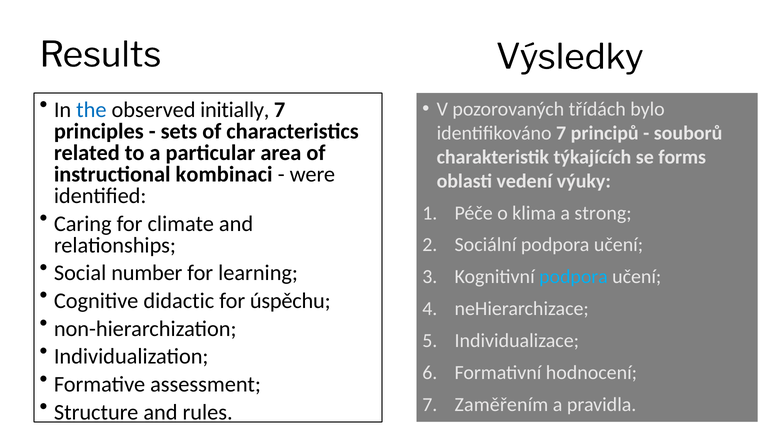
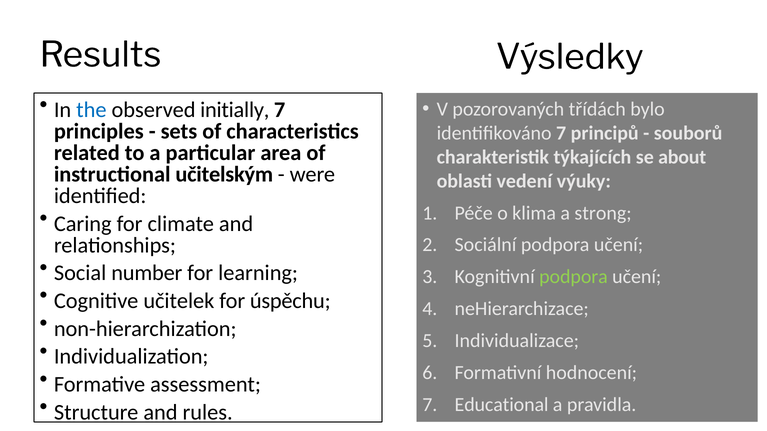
forms: forms -> about (682, 157)
kombinaci: kombinaci -> učitelským (224, 175)
podpora colour: light blue -> light green (573, 277)
didactic: didactic -> učitelek (179, 301)
Zaměřením: Zaměřením -> Educational (502, 405)
